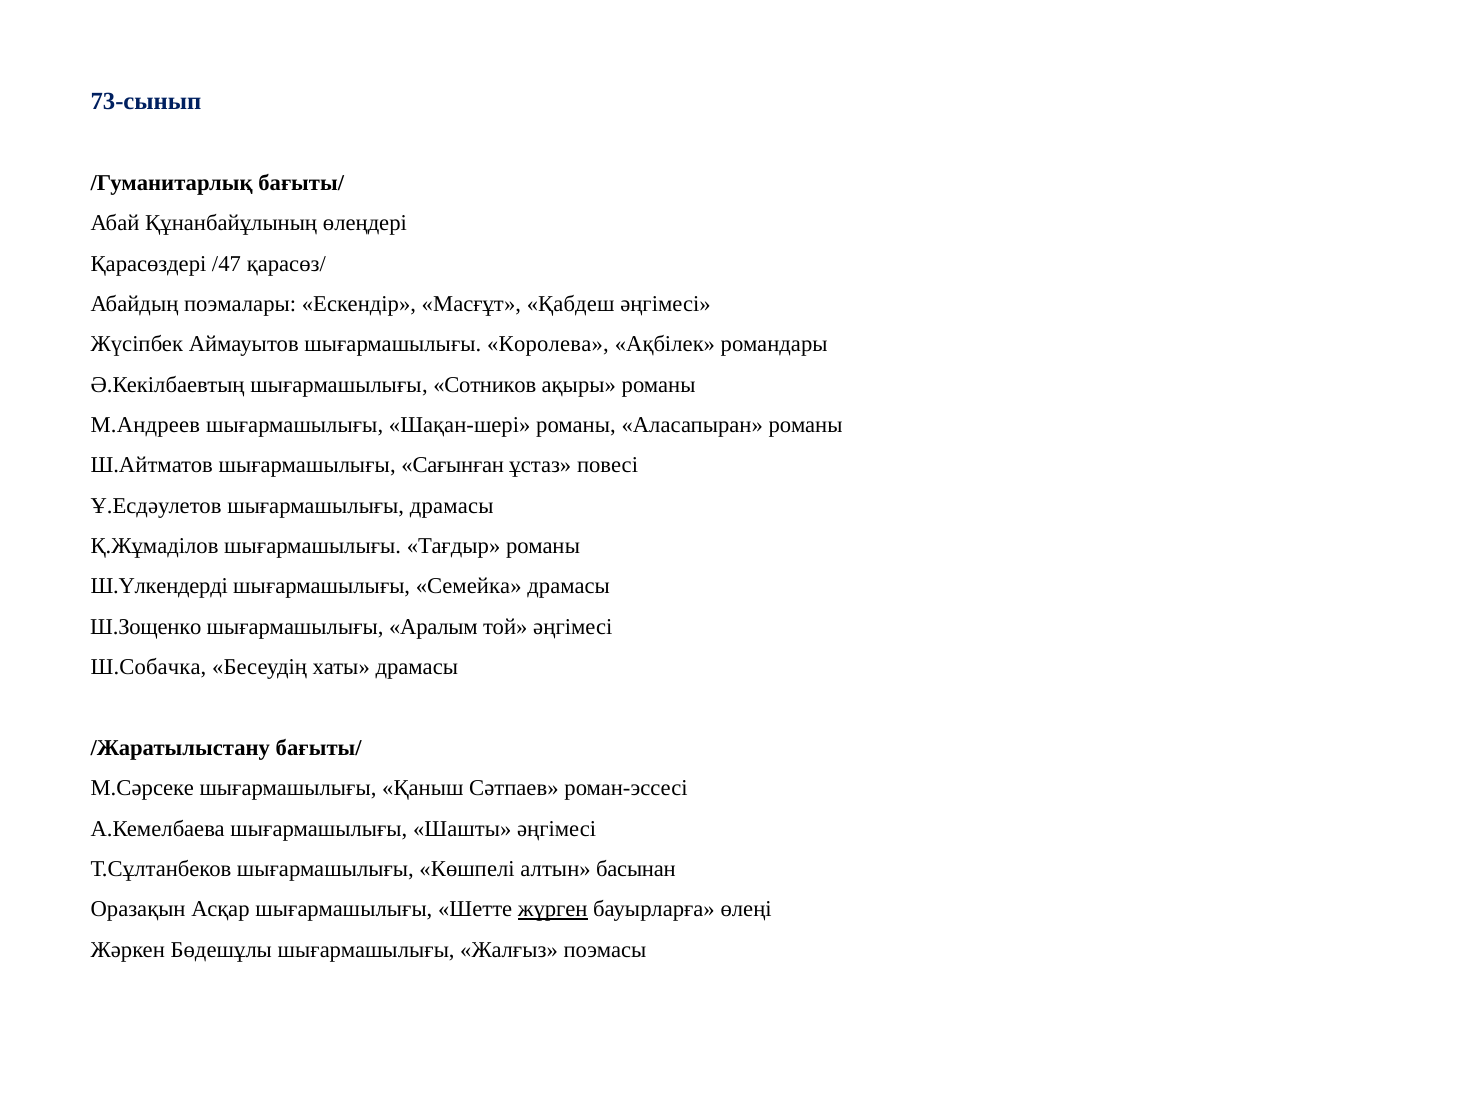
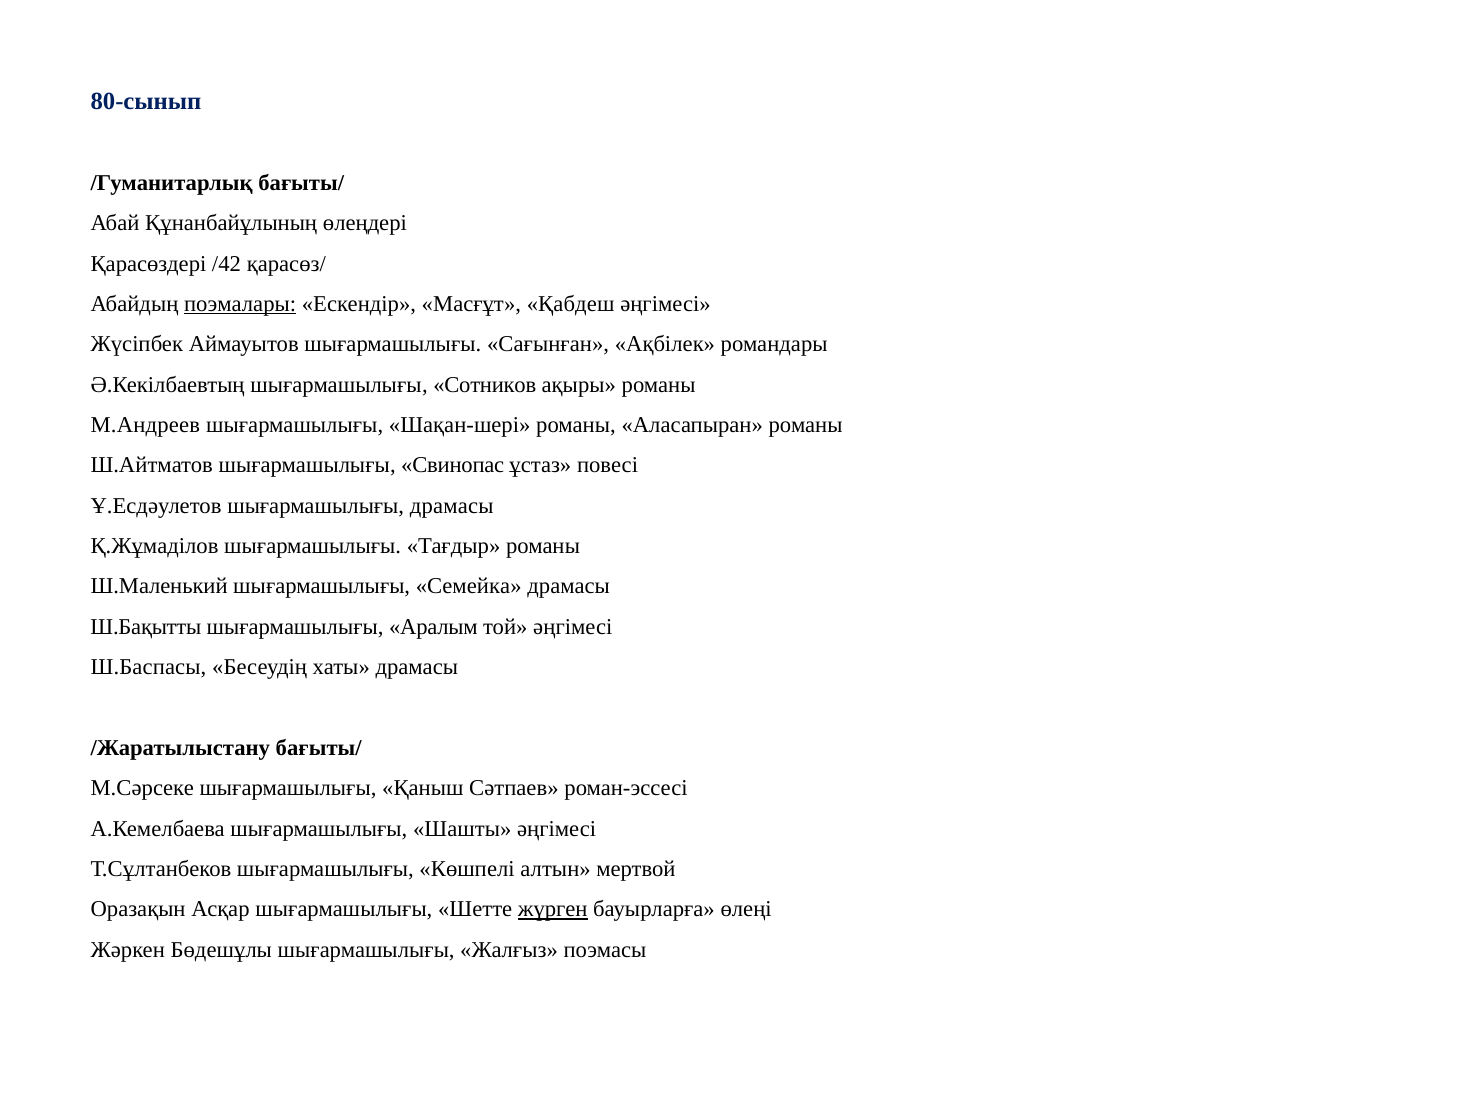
73-сынып: 73-сынып -> 80-сынып (146, 101)
/47: /47 -> /42 (227, 264)
поэмалары underline: none -> present (240, 304)
Королева: Королева -> Сағынған (548, 345)
Сағынған: Сағынған -> Свинопас (453, 466)
Ш.Үлкендерді: Ш.Үлкендерді -> Ш.Маленький (159, 587)
Ш.Зощенко: Ш.Зощенко -> Ш.Бақытты (146, 627)
Ш.Собачка: Ш.Собачка -> Ш.Баспасы (148, 668)
басынан: басынан -> мертвой (636, 869)
